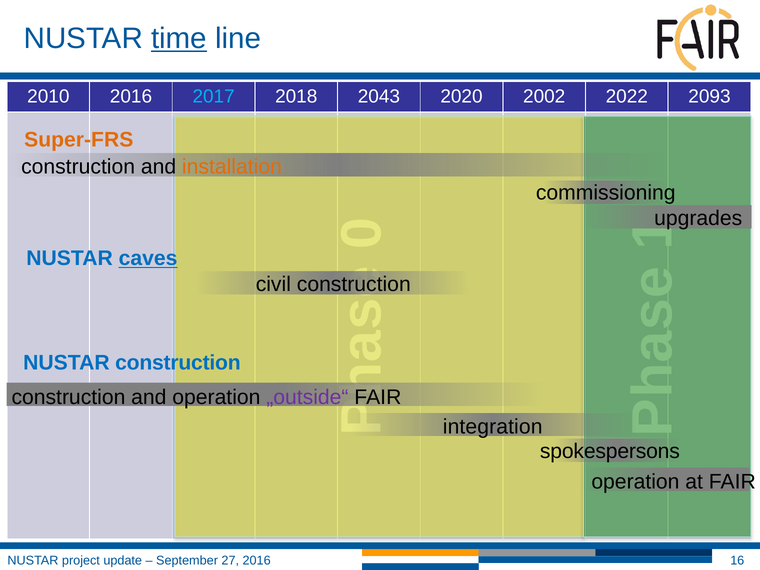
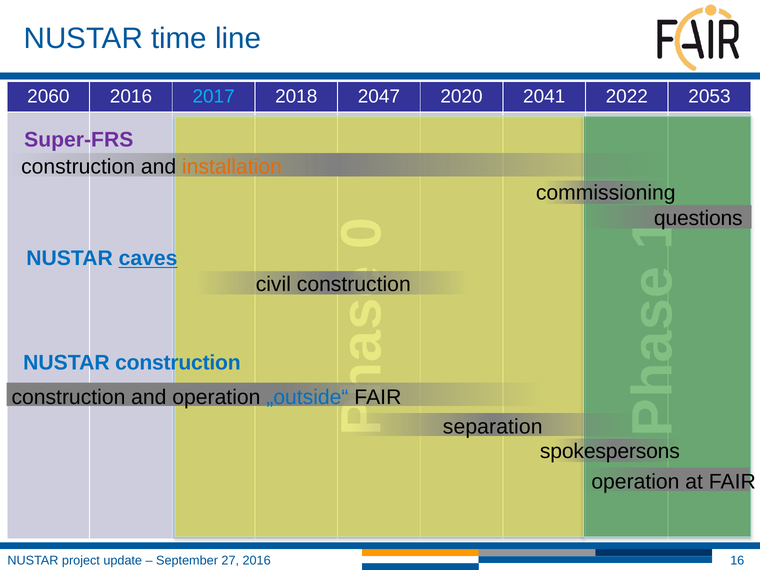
time underline: present -> none (179, 39)
2010: 2010 -> 2060 (48, 96)
2043: 2043 -> 2047 (379, 96)
2002: 2002 -> 2041 (544, 96)
2093: 2093 -> 2053 (709, 96)
Super-FRS colour: orange -> purple (79, 140)
upgrades: upgrades -> questions (698, 218)
„outside“ colour: purple -> blue (307, 397)
integration: integration -> separation (493, 427)
